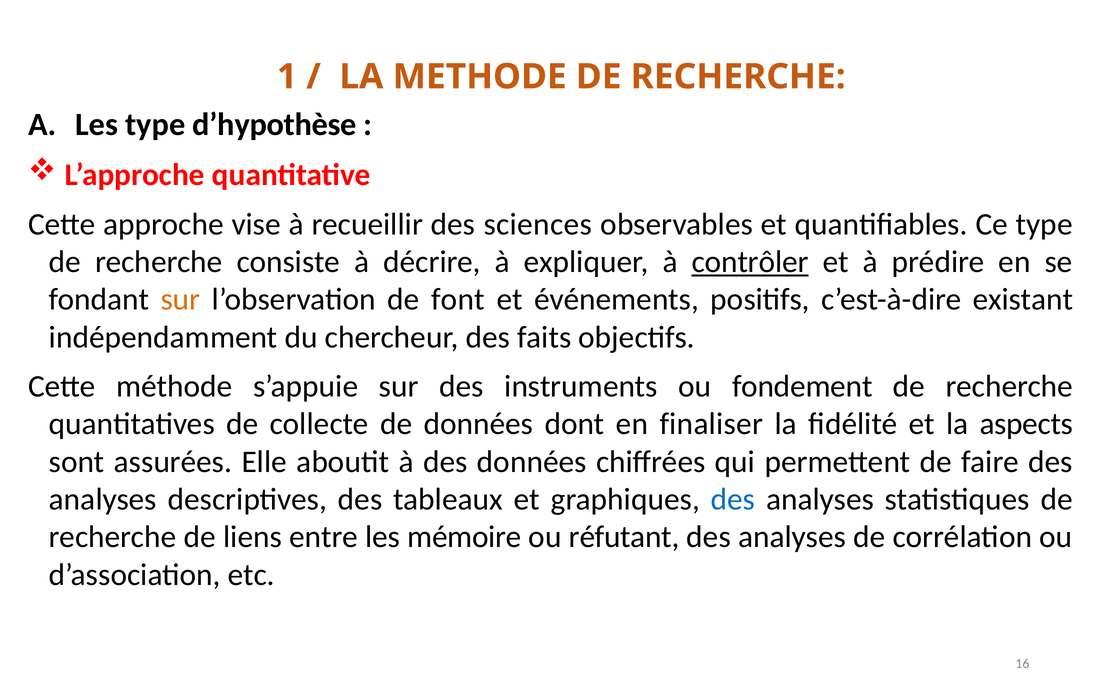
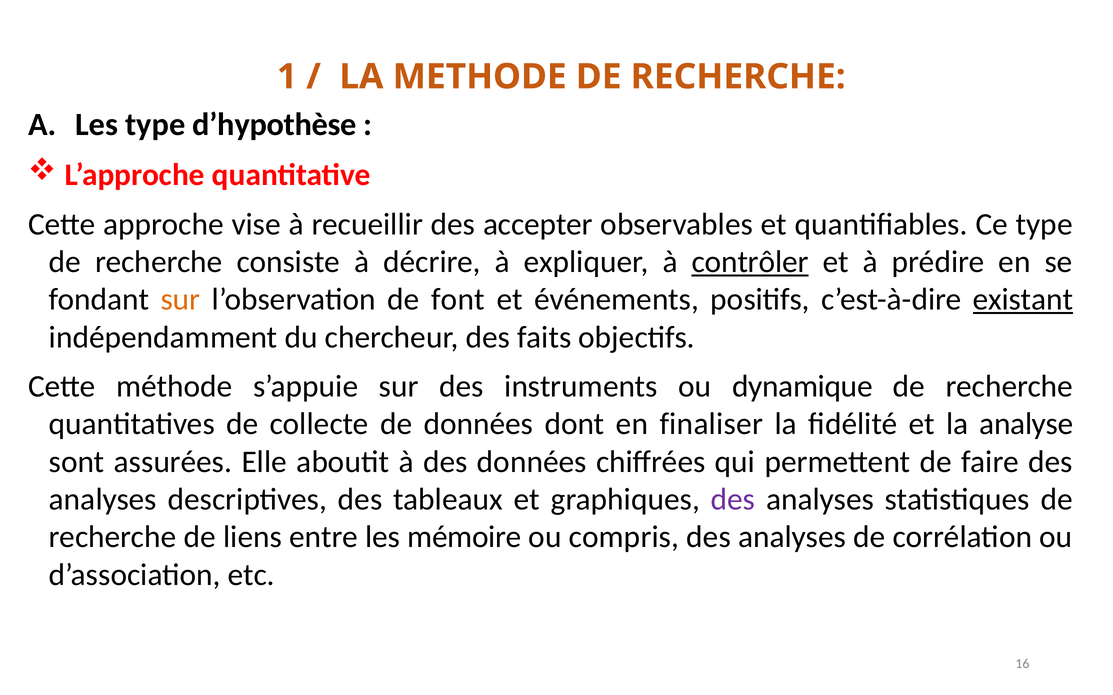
sciences: sciences -> accepter (538, 224)
existant underline: none -> present (1023, 300)
fondement: fondement -> dynamique (802, 387)
aspects: aspects -> analyse (1026, 424)
des colour: blue -> purple (733, 500)
réfutant: réfutant -> compris (624, 538)
